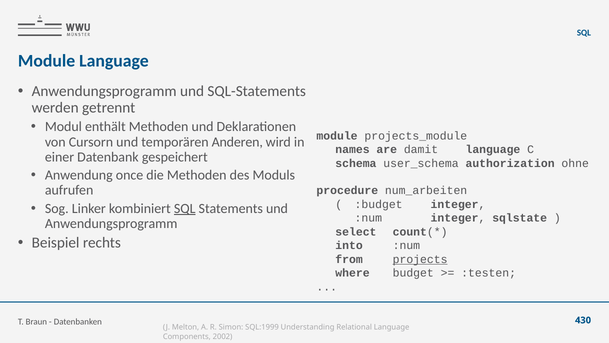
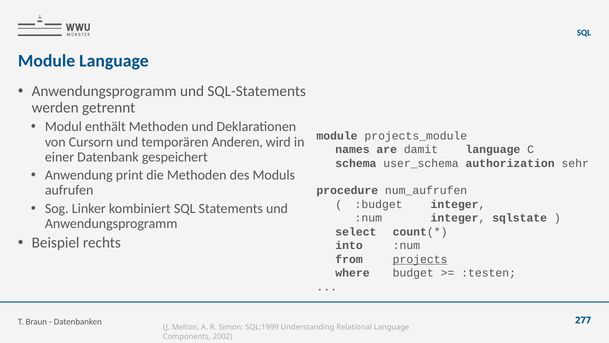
ohne: ohne -> sehr (575, 163)
once: once -> print (130, 175)
num_arbeiten: num_arbeiten -> num_aufrufen (426, 190)
SQL underline: present -> none (185, 208)
430: 430 -> 277 (583, 320)
